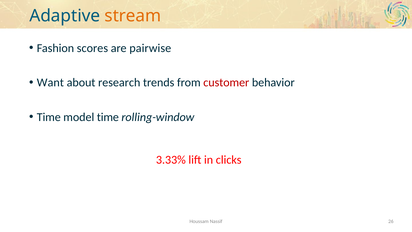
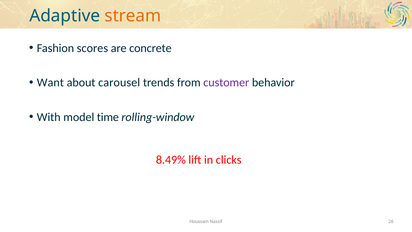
pairwise: pairwise -> concrete (150, 48)
research: research -> carousel (119, 83)
customer colour: red -> purple (226, 83)
Time: Time -> With (49, 117)
3.33%: 3.33% -> 8.49% (171, 160)
